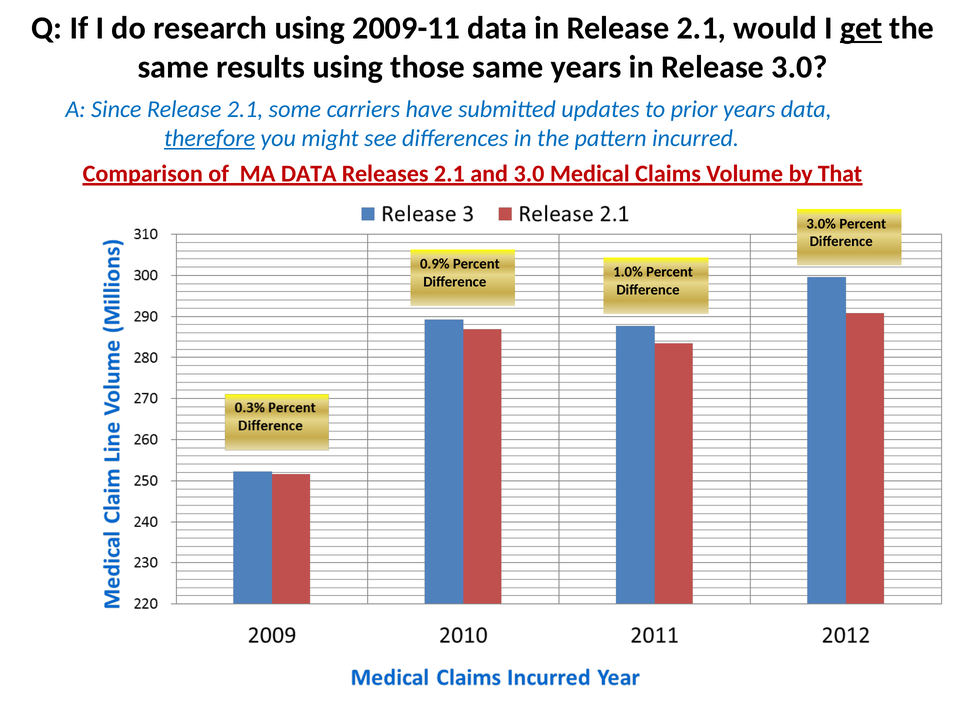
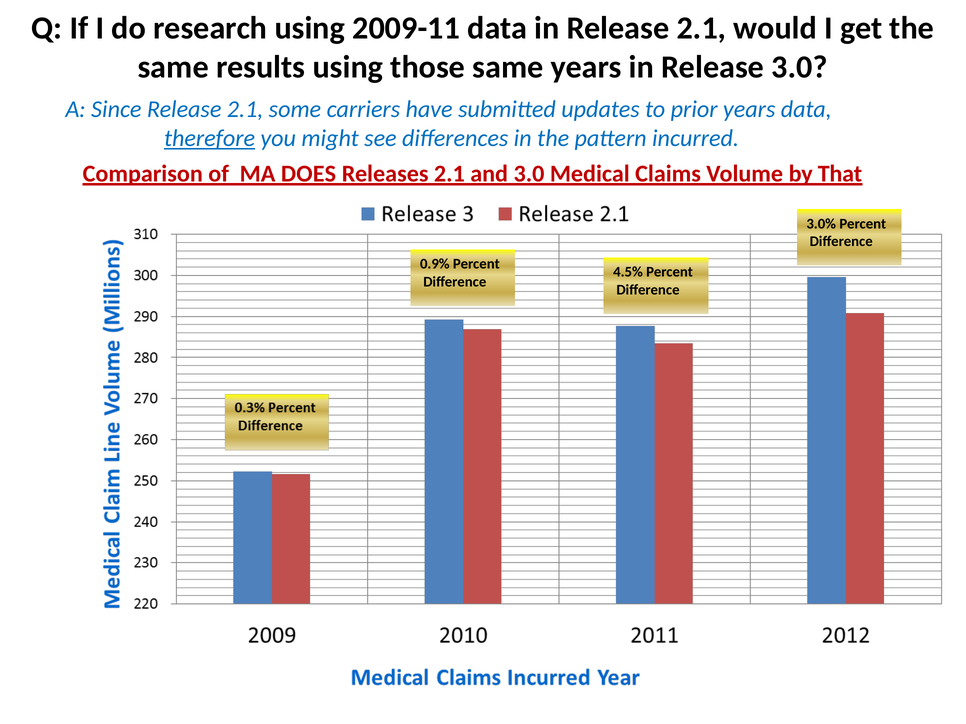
get underline: present -> none (861, 28)
MA DATA: DATA -> DOES (309, 174)
1.0%: 1.0% -> 4.5% (628, 272)
